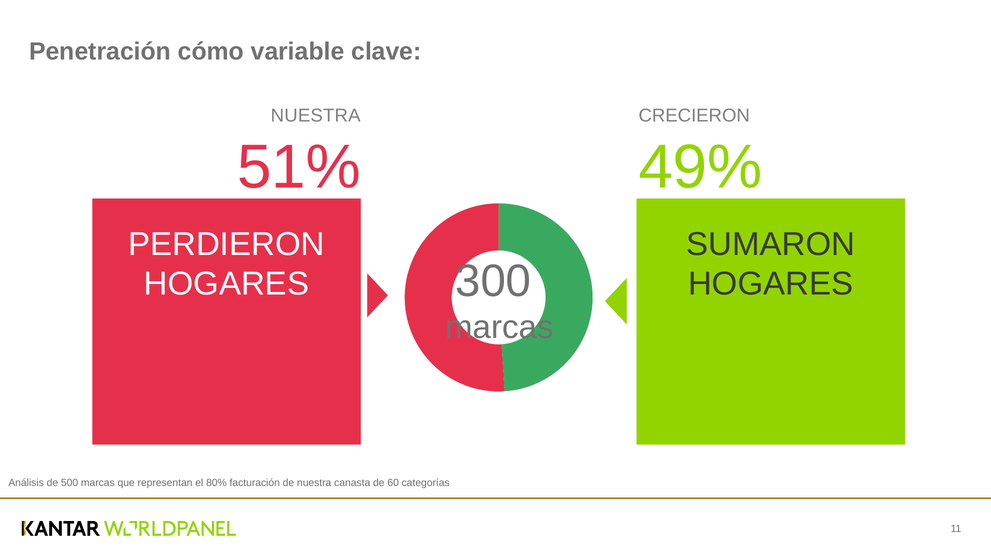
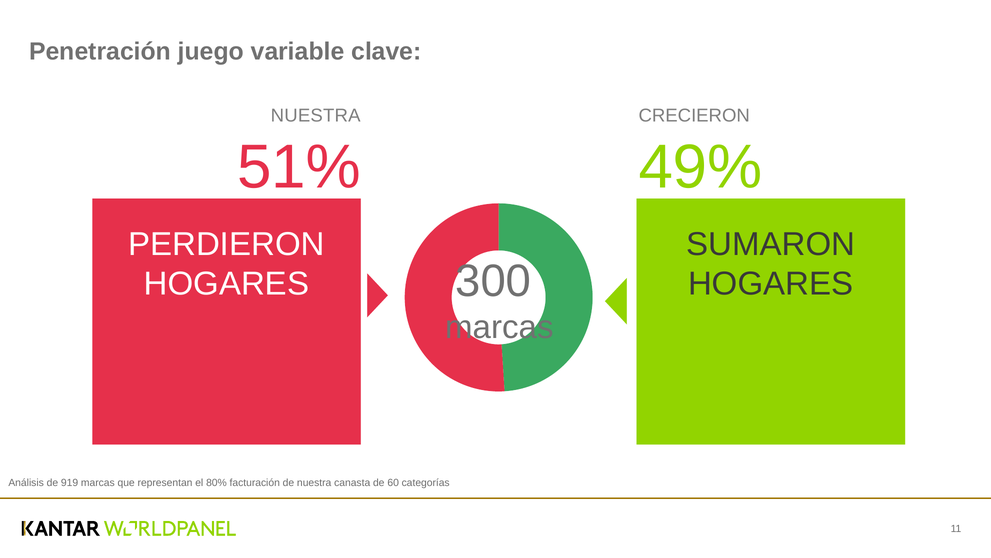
cómo: cómo -> juego (211, 52)
500: 500 -> 919 (70, 482)
